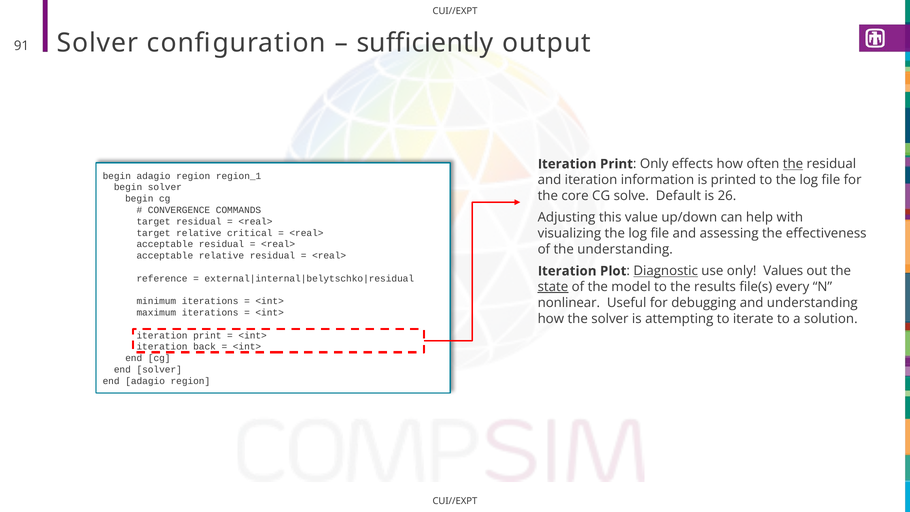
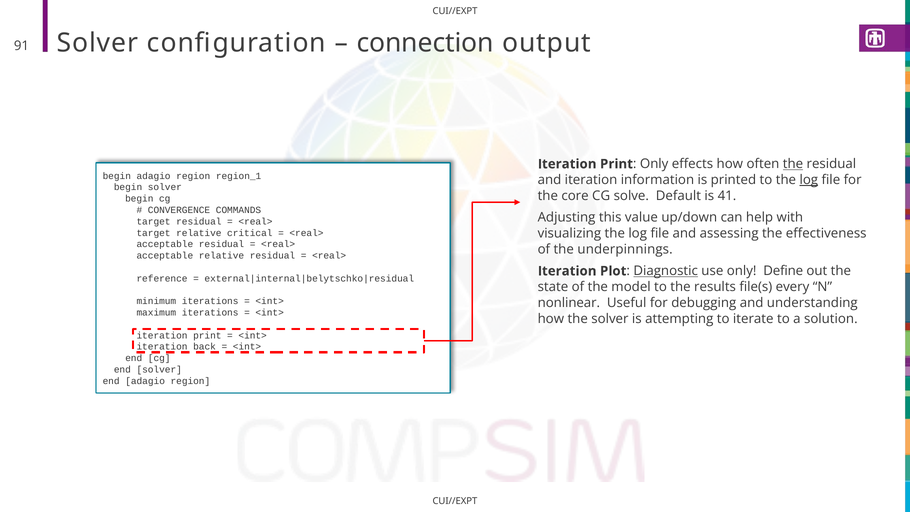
sufficiently: sufficiently -> connection (425, 43)
log underline: none -> present (809, 180)
26: 26 -> 41 (727, 196)
the understanding: understanding -> underpinnings (625, 249)
Values: Values -> Define (783, 271)
state underline: present -> none (553, 287)
